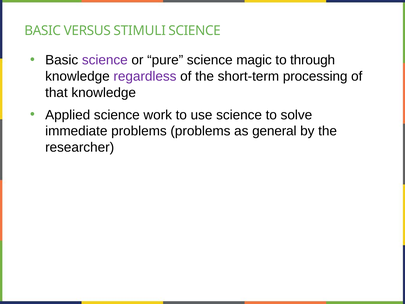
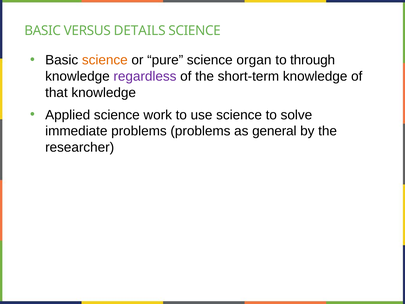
STIMULI: STIMULI -> DETAILS (140, 31)
science colour: purple -> orange (105, 60)
magic: magic -> organ (254, 60)
short-term processing: processing -> knowledge (315, 76)
